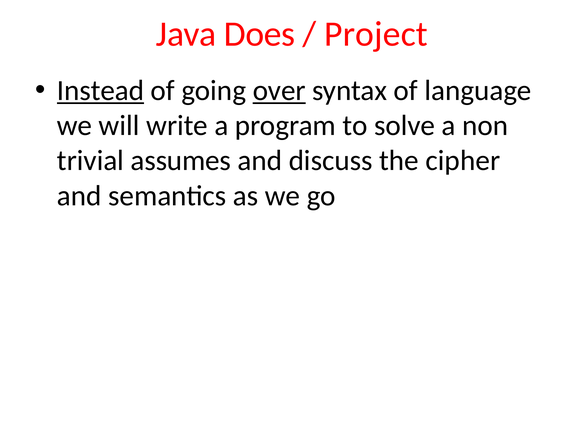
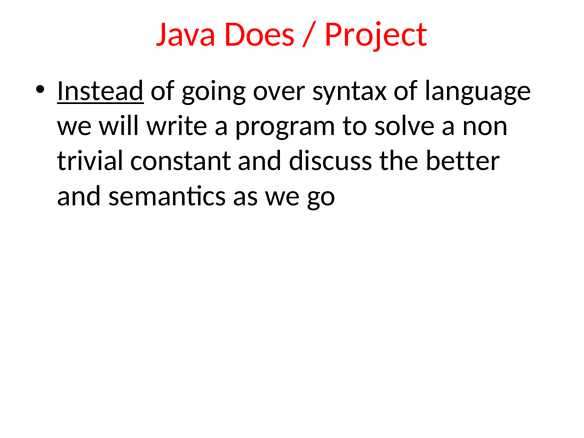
over underline: present -> none (279, 91)
assumes: assumes -> constant (181, 161)
cipher: cipher -> better (463, 161)
